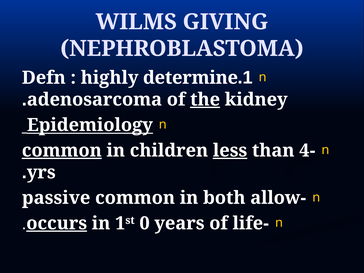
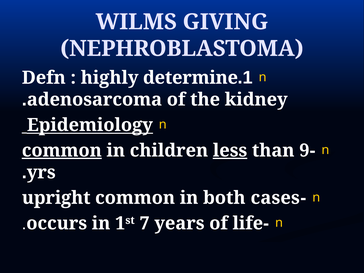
the underline: present -> none (205, 100)
4: 4 -> 9 (304, 151)
passive: passive -> upright (56, 198)
allow: allow -> cases (275, 198)
occurs underline: present -> none (57, 223)
0: 0 -> 7 (145, 223)
